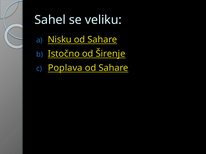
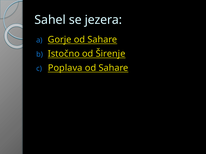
veliku: veliku -> jezera (103, 20)
Nisku: Nisku -> Gorje (60, 40)
